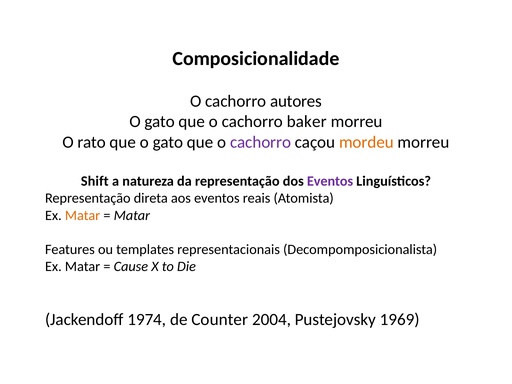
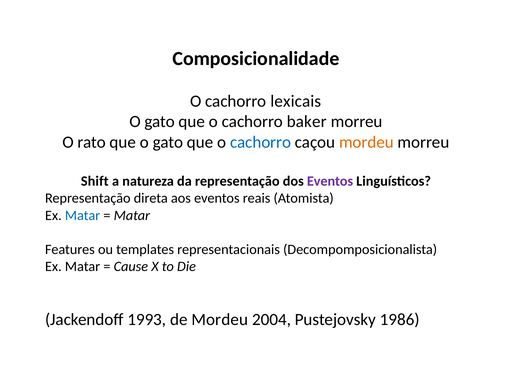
autores: autores -> lexicais (296, 101)
cachorro colour: purple -> blue (261, 142)
Matar colour: orange -> blue (83, 215)
1974: 1974 -> 1993 (147, 320)
de Counter: Counter -> Mordeu (220, 320)
1969: 1969 -> 1986 (400, 320)
